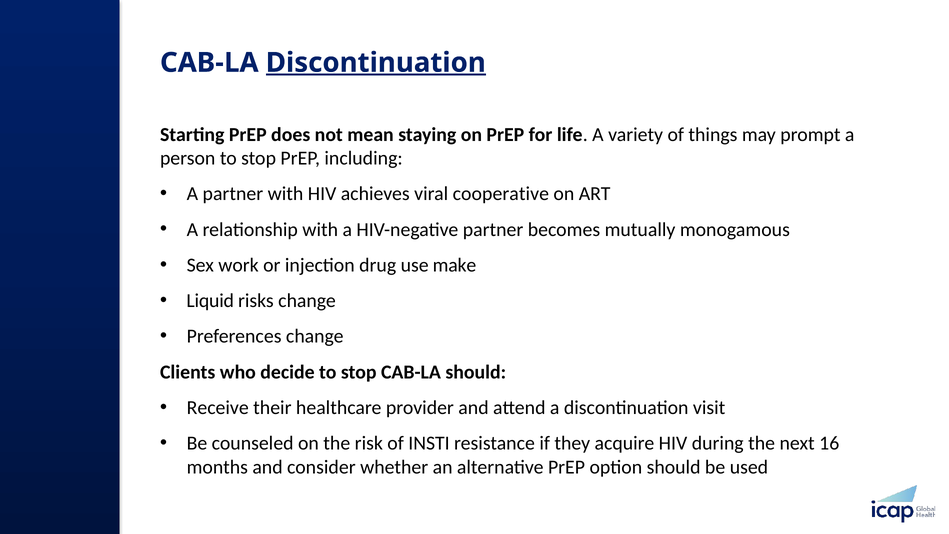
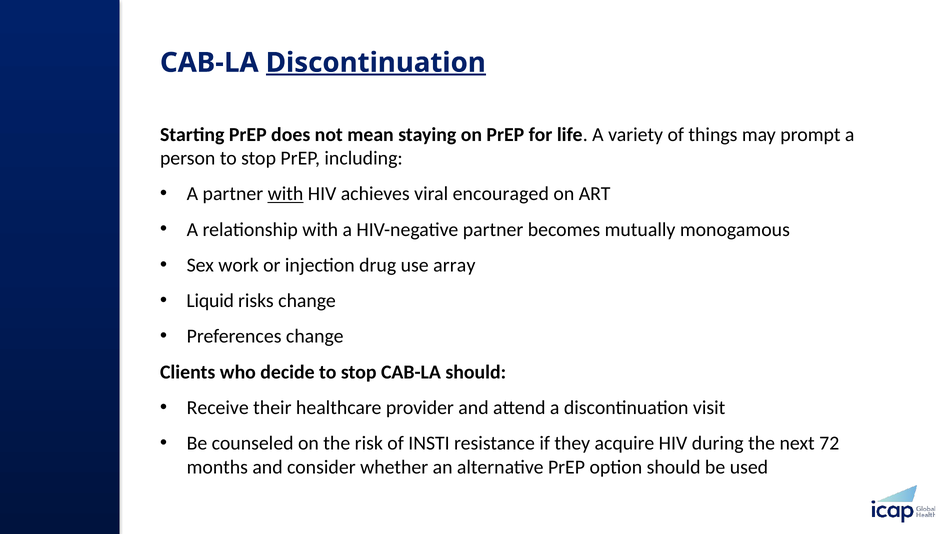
with underline: none -> present (285, 194)
cooperative: cooperative -> encouraged (501, 194)
make: make -> array (454, 265)
16: 16 -> 72 (829, 443)
